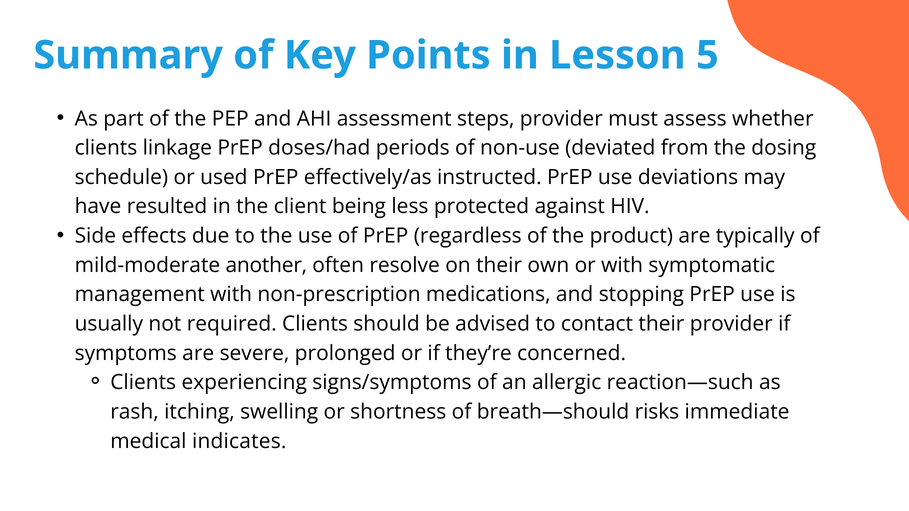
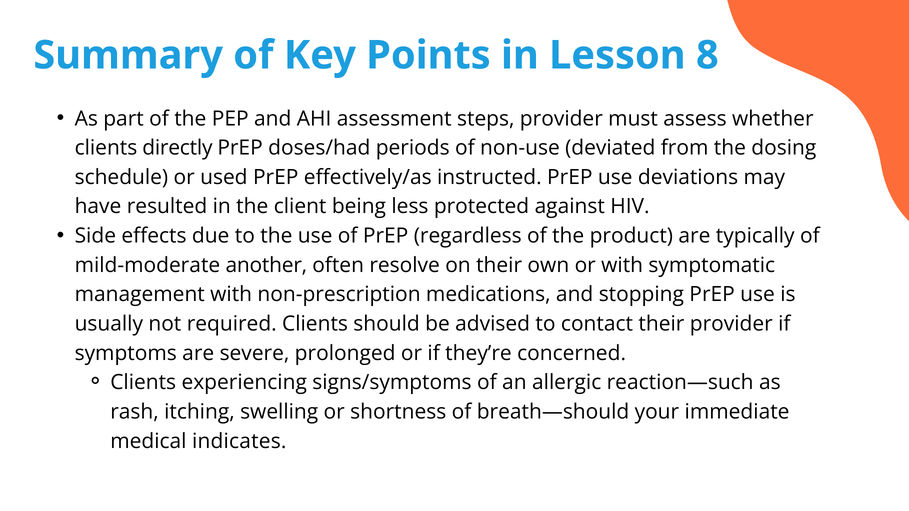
5: 5 -> 8 (707, 55)
linkage: linkage -> directly (177, 148)
risks: risks -> your (657, 412)
